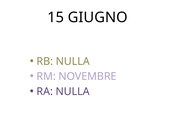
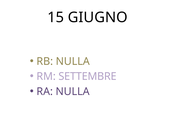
NOVEMBRE: NOVEMBRE -> SETTEMBRE (88, 76)
